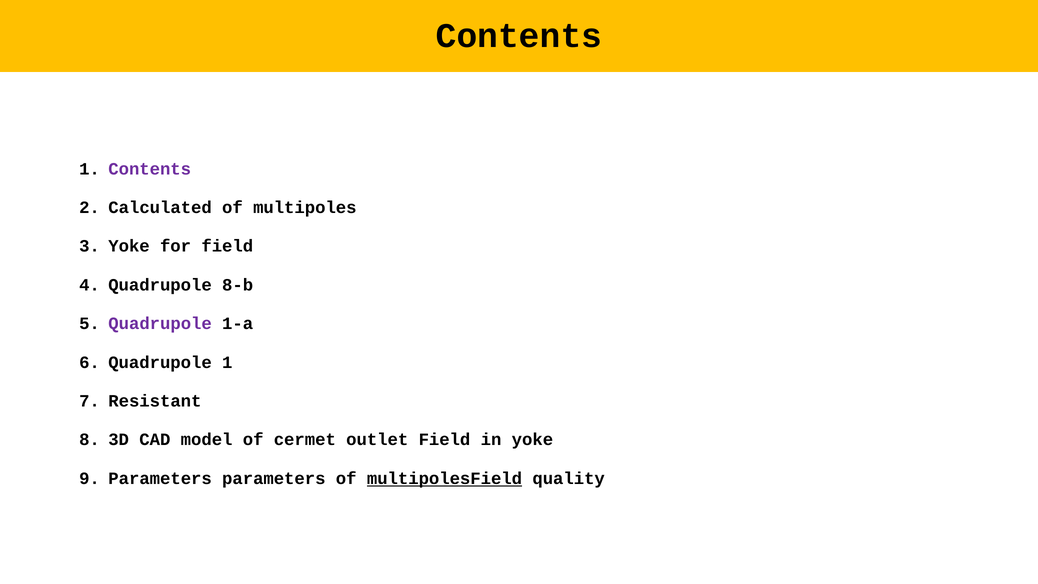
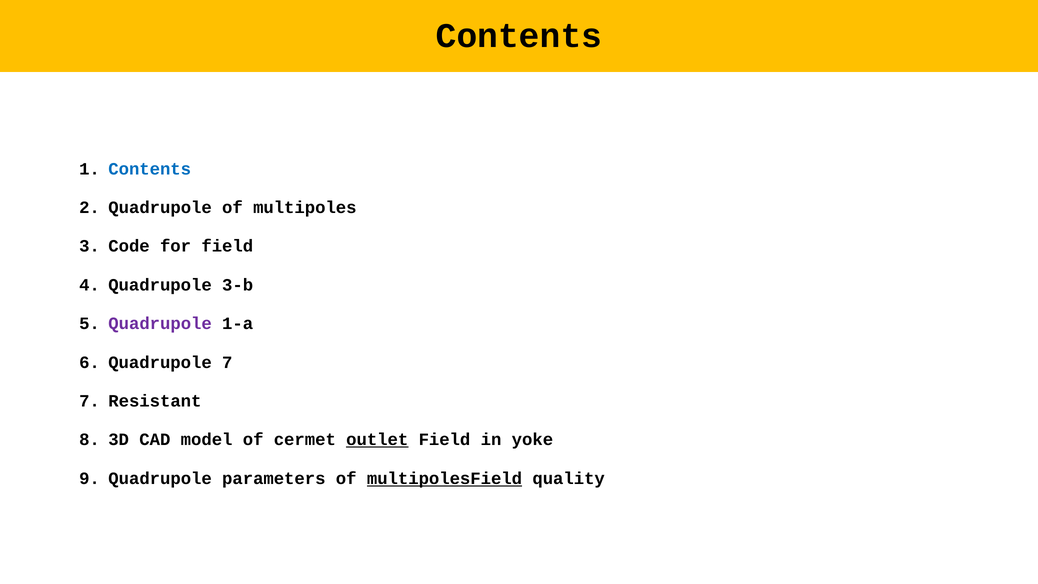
Contents colour: purple -> blue (150, 169)
2 Calculated: Calculated -> Quadrupole (160, 208)
Yoke: Yoke -> Code (129, 246)
8-b: 8-b -> 3-b (238, 285)
Quadrupole 1: 1 -> 7 (227, 362)
outlet underline: none -> present (377, 440)
Parameters: Parameters -> Quadrupole (160, 478)
